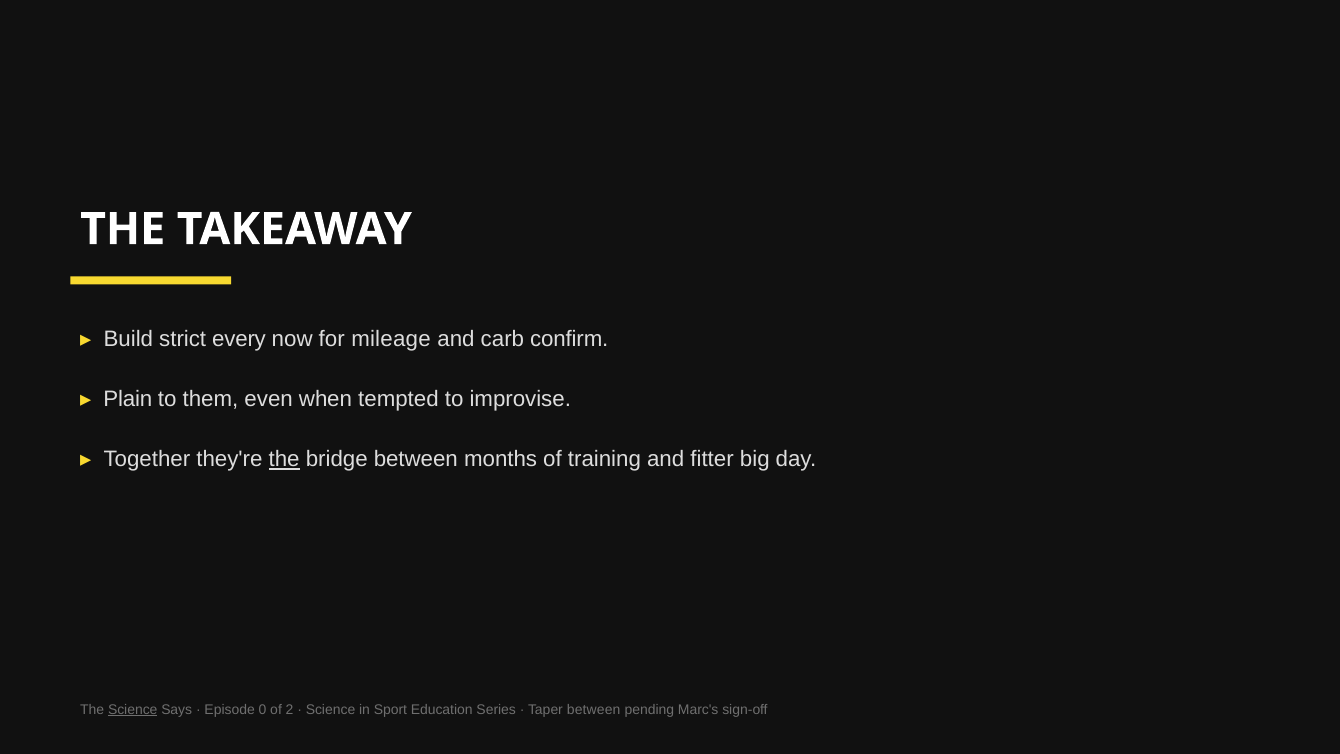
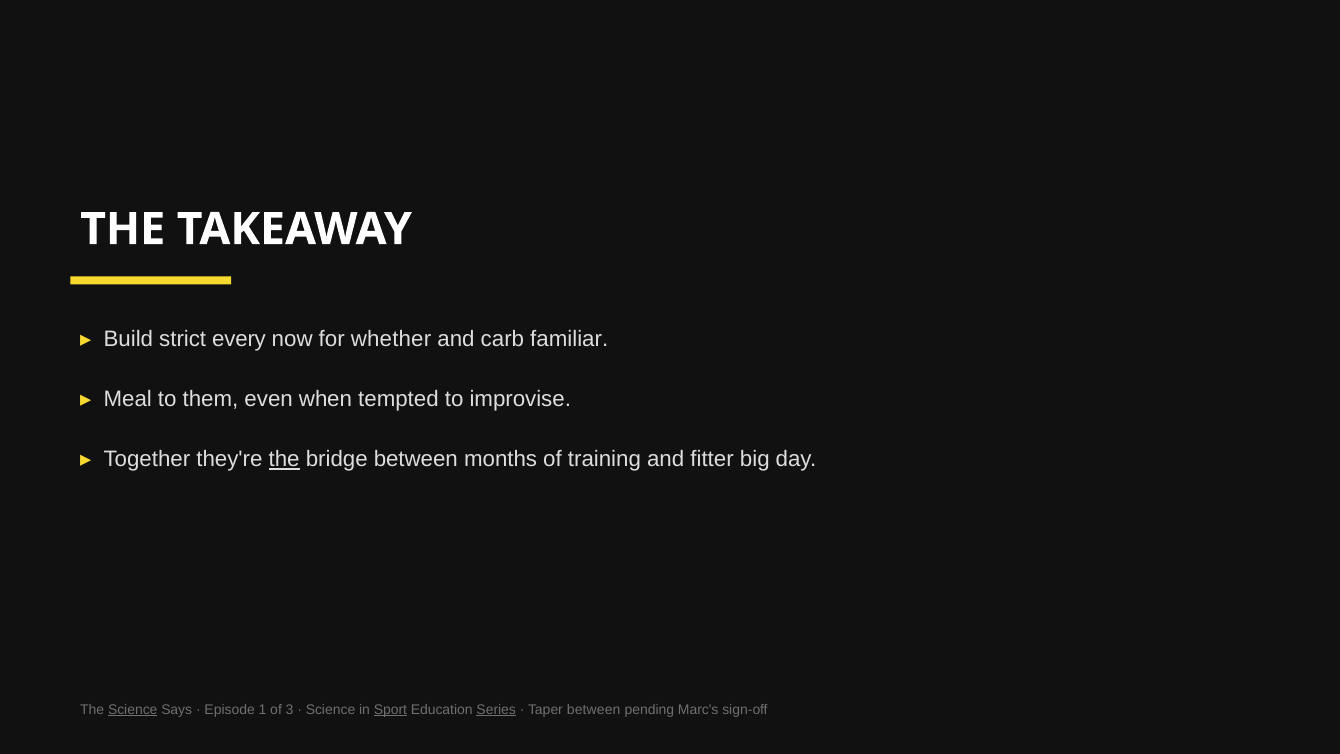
mileage: mileage -> whether (391, 339)
confirm: confirm -> familiar (569, 339)
Plain: Plain -> Meal (128, 399)
0: 0 -> 1 (262, 709)
2: 2 -> 3 (290, 709)
Sport underline: none -> present (390, 709)
Series underline: none -> present (496, 709)
